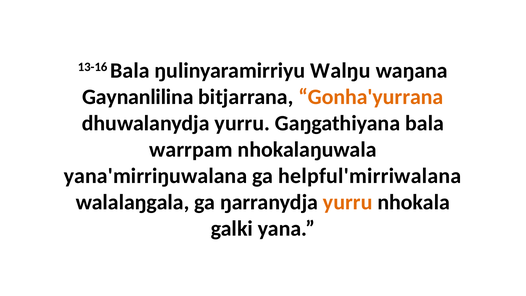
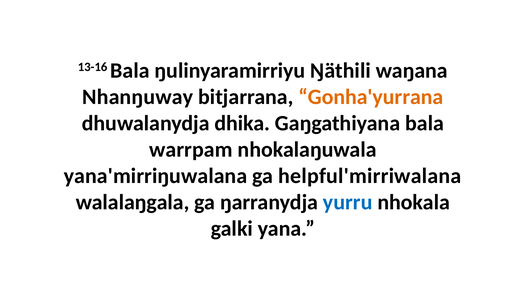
Walŋu: Walŋu -> Ŋäthili (341, 71)
Gaynanlilina: Gaynanlilina -> Nhanŋuway (138, 97)
dhuwalanydja yurru: yurru -> dhika (242, 123)
yurru colour: orange -> blue (348, 202)
